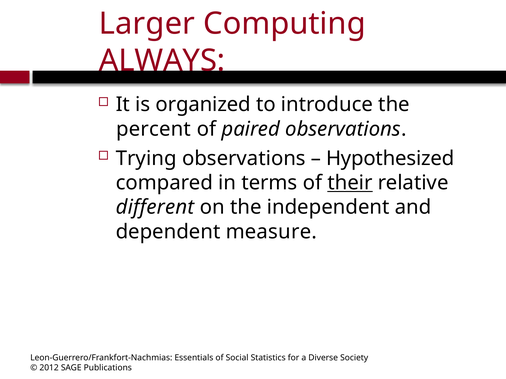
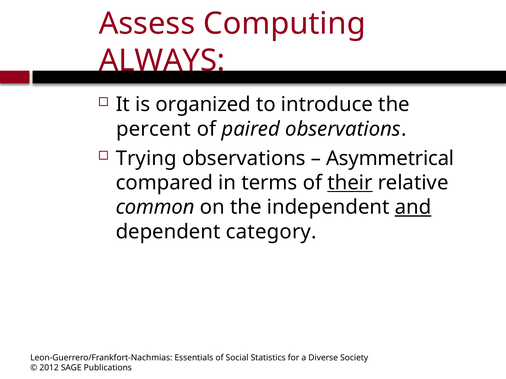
Larger: Larger -> Assess (147, 24)
Hypothesized: Hypothesized -> Asymmetrical (390, 159)
different: different -> common (155, 207)
and underline: none -> present (413, 207)
measure: measure -> category (271, 232)
